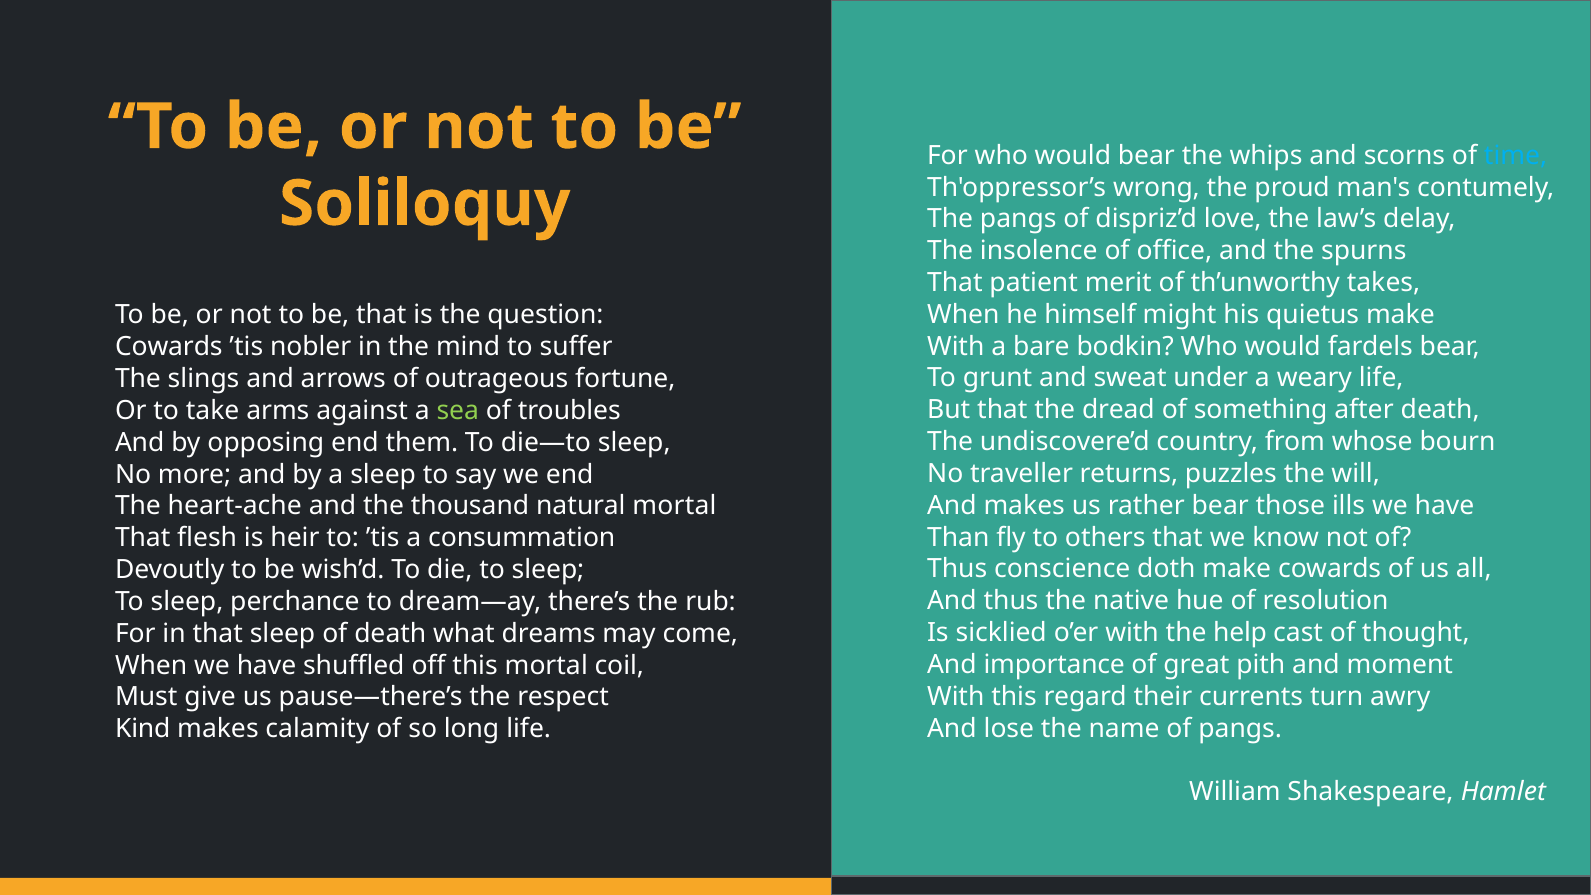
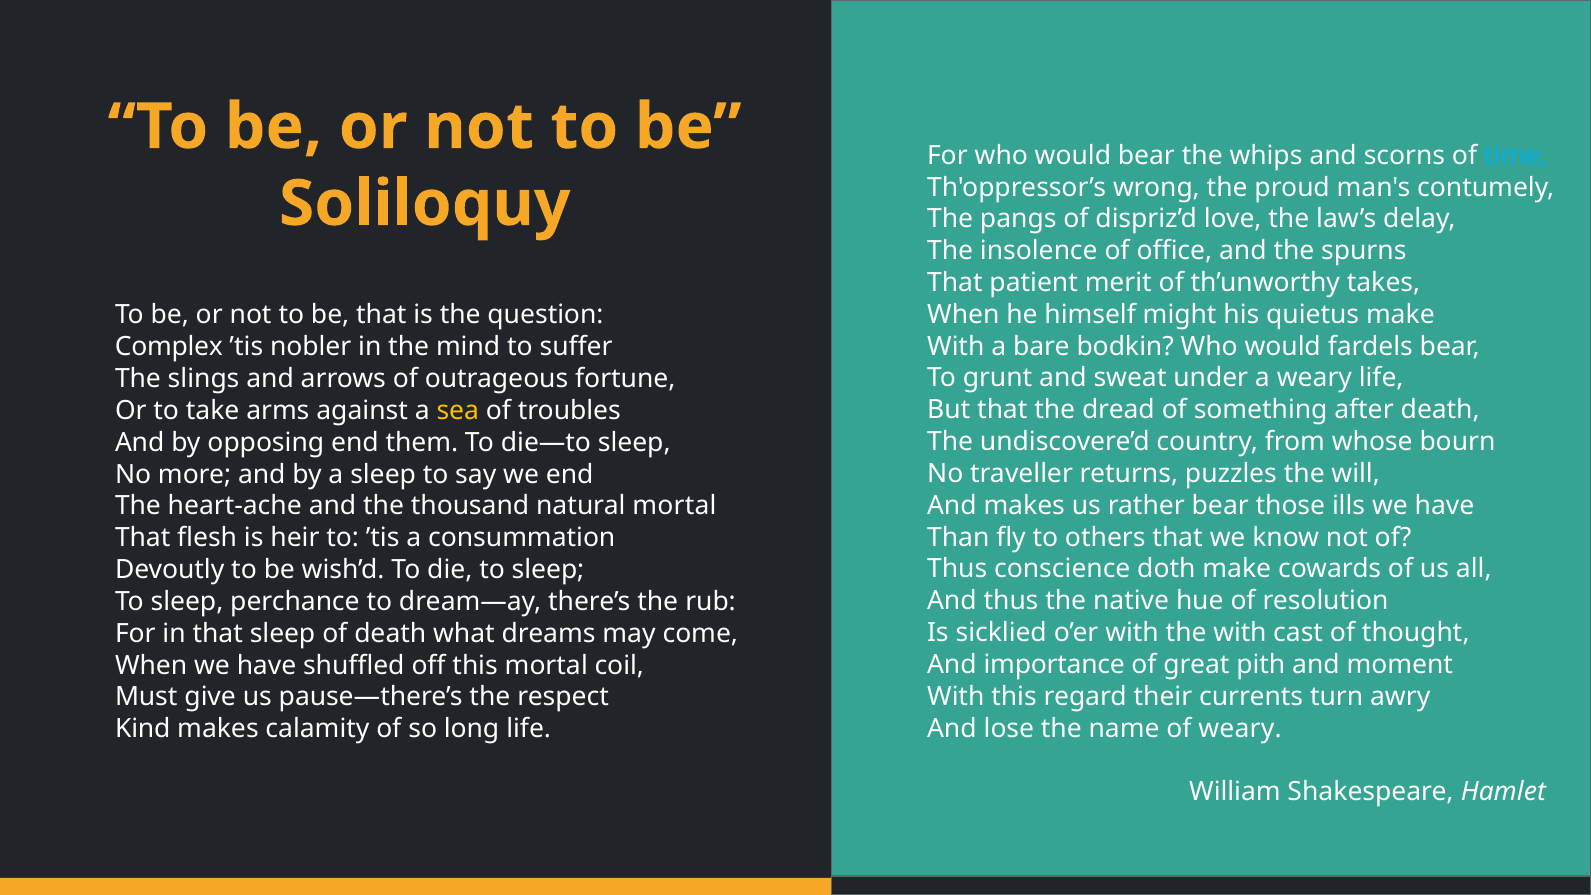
Cowards: Cowards -> Complex (169, 347)
sea colour: light green -> yellow (458, 411)
the help: help -> with (1240, 633)
of pangs: pangs -> weary (1240, 728)
